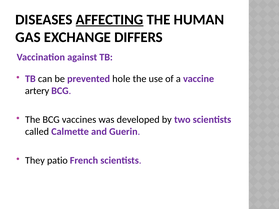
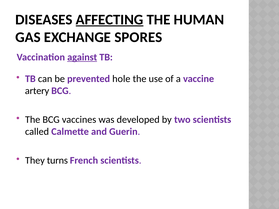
DIFFERS: DIFFERS -> SPORES (138, 37)
against underline: none -> present (82, 57)
patio: patio -> turns (57, 161)
